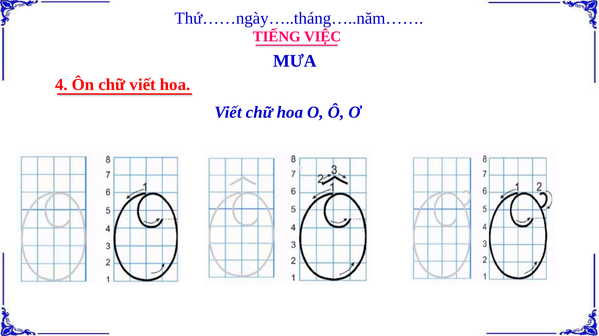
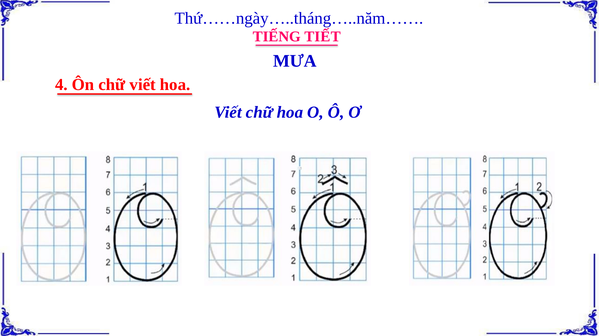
VIỆC: VIỆC -> TIẾT (323, 37)
